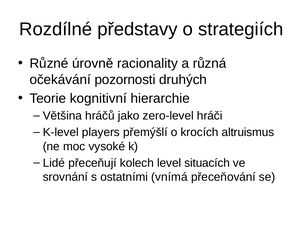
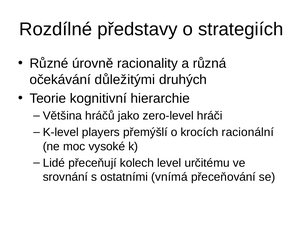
pozornosti: pozornosti -> důležitými (125, 80)
altruismus: altruismus -> racionální (248, 132)
situacích: situacích -> určitému (207, 163)
